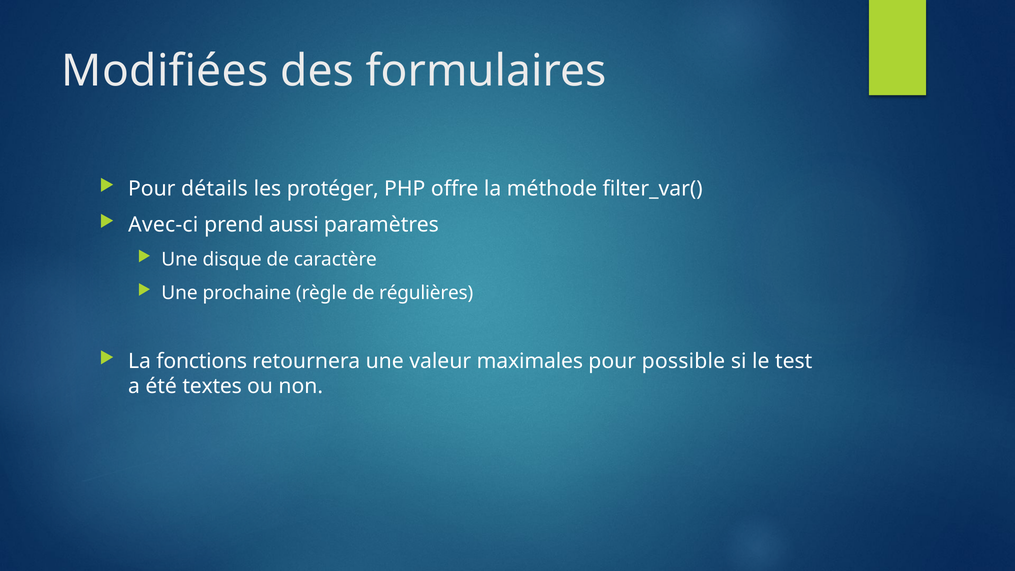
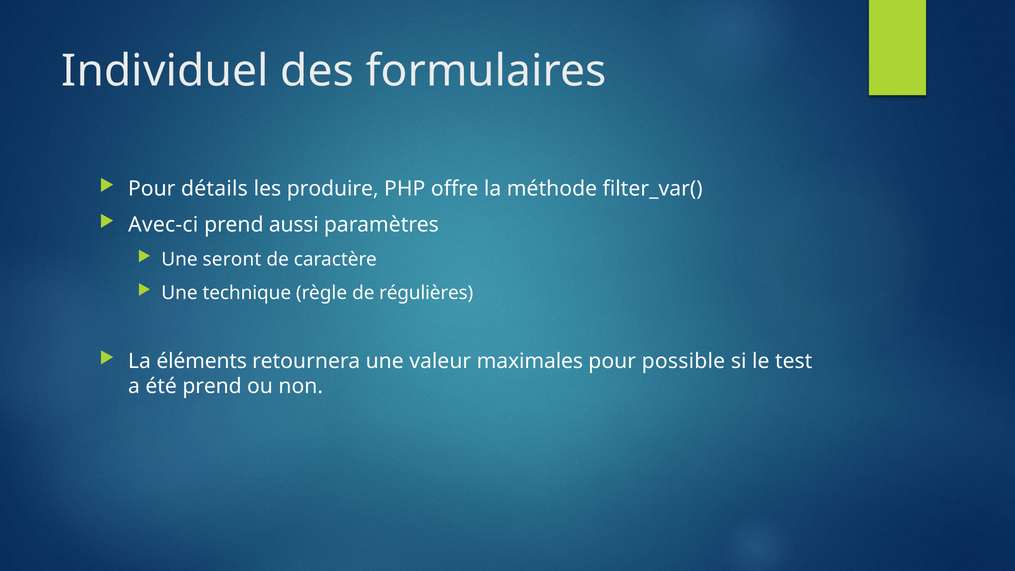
Modifiées: Modifiées -> Individuel (165, 71)
protéger: protéger -> produire (333, 189)
disque: disque -> seront (232, 259)
prochaine: prochaine -> technique (247, 293)
fonctions: fonctions -> éléments (202, 361)
été textes: textes -> prend (212, 386)
